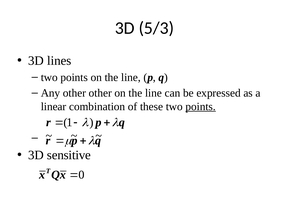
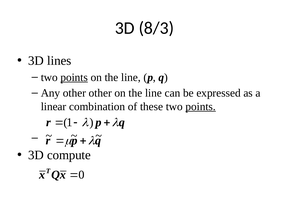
5/3: 5/3 -> 8/3 (156, 28)
points underline: none -> present (74, 77)
sensitive: sensitive -> compute (69, 155)
